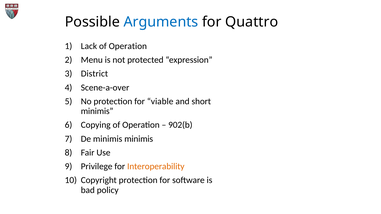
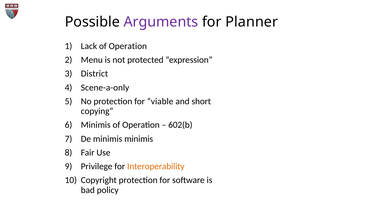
Arguments colour: blue -> purple (161, 22)
Quattro: Quattro -> Planner (252, 22)
Scene-a-over: Scene-a-over -> Scene-a-only (105, 88)
minimis: minimis -> copying (97, 111)
Copying: Copying -> Minimis (96, 125)
902(b: 902(b -> 602(b (180, 125)
